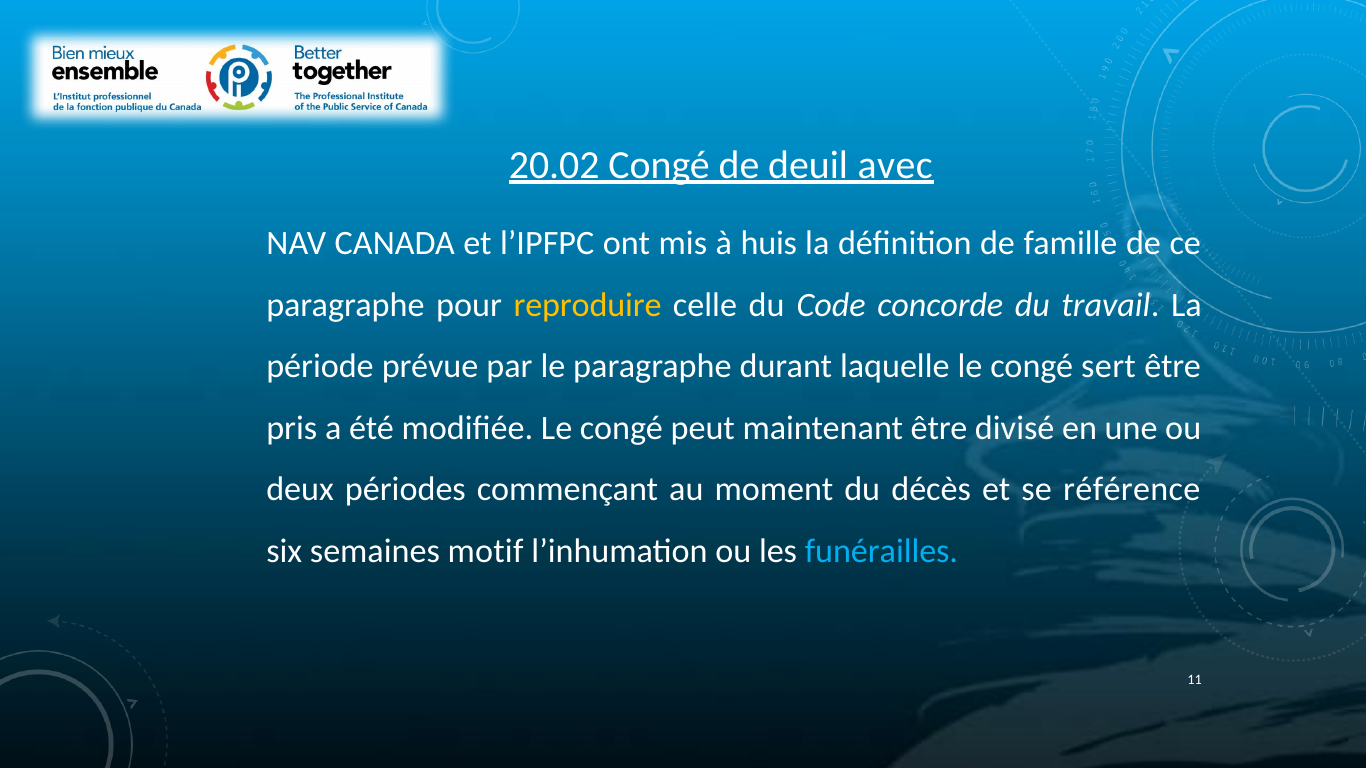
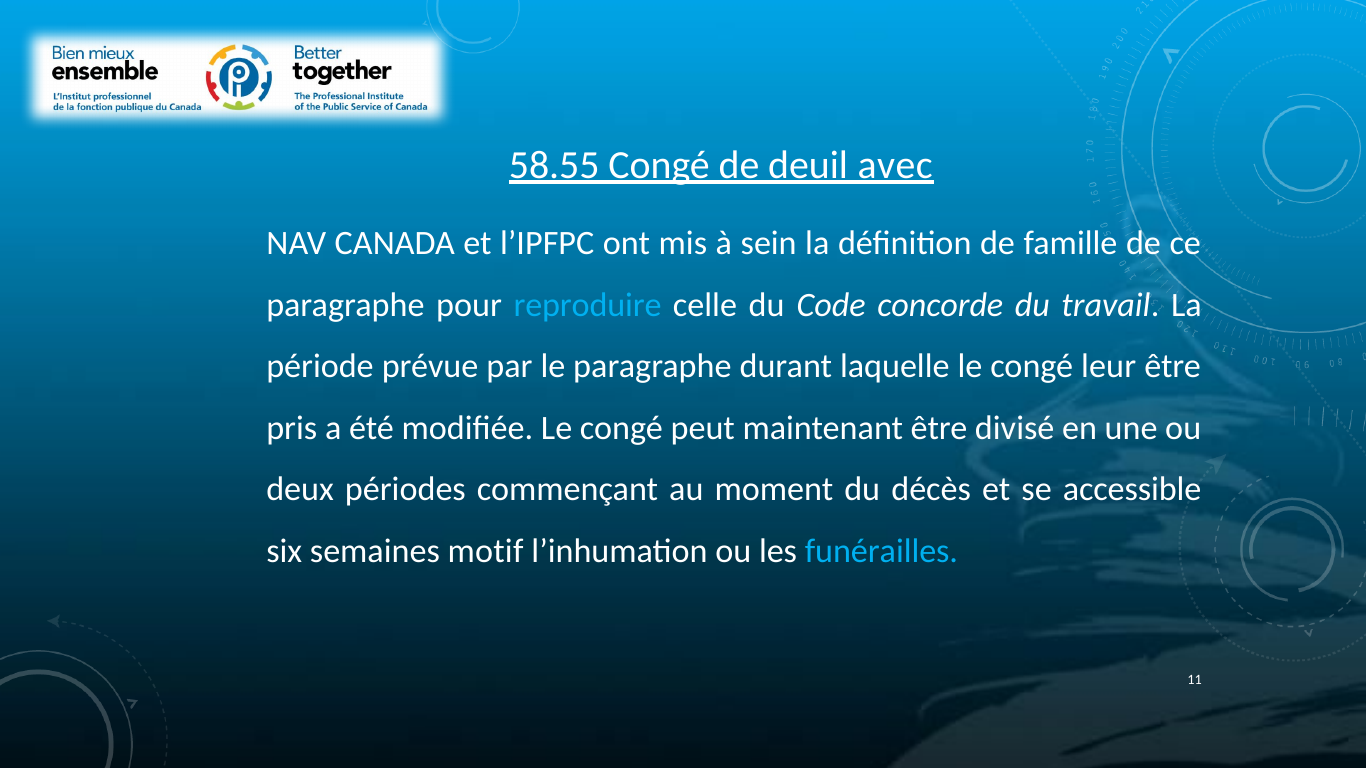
20.02: 20.02 -> 58.55 (554, 165)
huis: huis -> sein (769, 244)
reproduire colour: yellow -> light blue (588, 305)
sert: sert -> leur (1109, 367)
référence: référence -> accessible (1132, 490)
